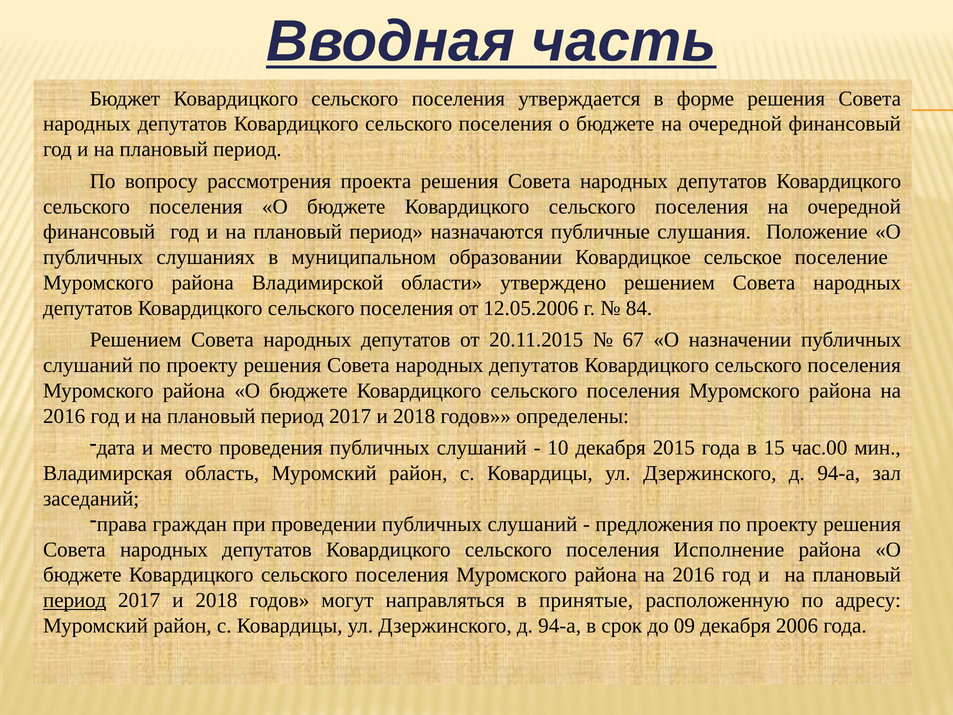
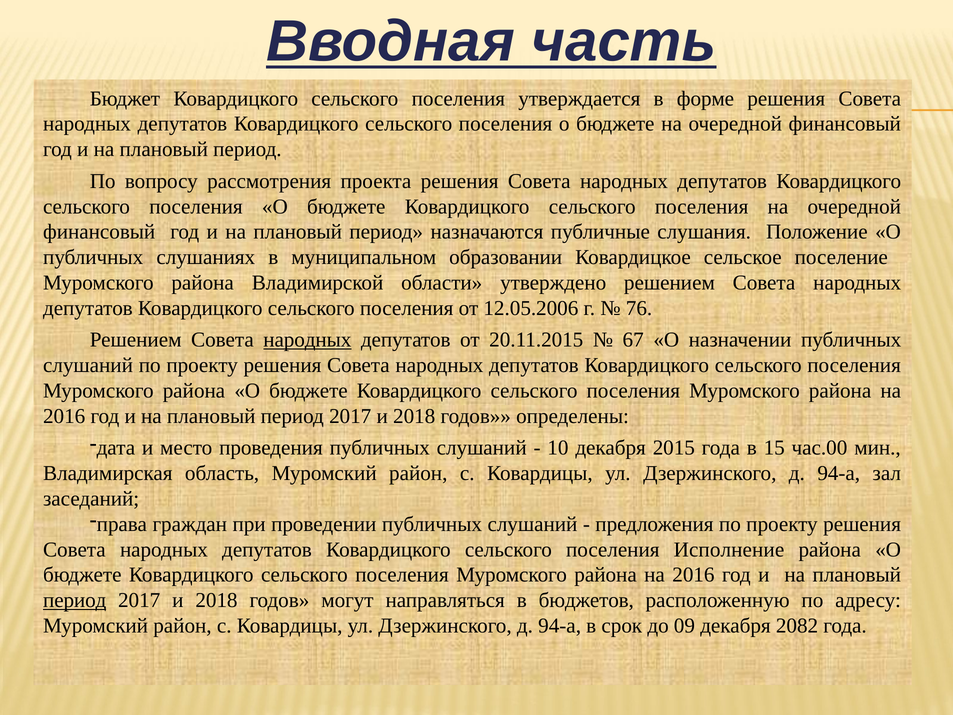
84: 84 -> 76 (639, 308)
народных underline: none -> present (307, 340)
принятые: принятые -> бюджетов (586, 600)
2006: 2006 -> 2082 (797, 626)
